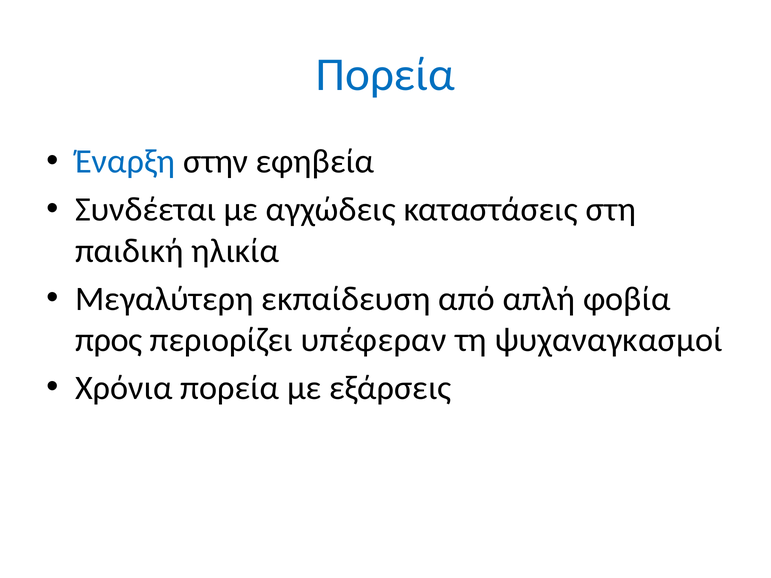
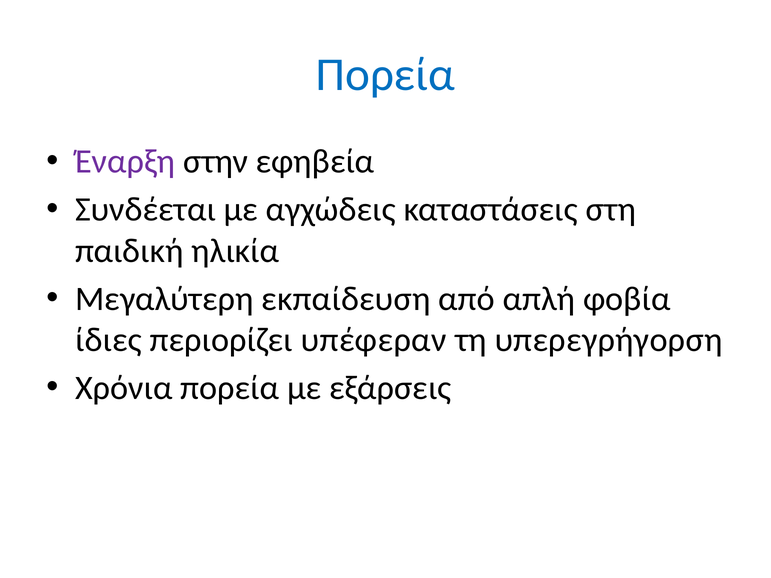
Έναρξη colour: blue -> purple (125, 162)
προς: προς -> ίδιες (109, 340)
ψυχαναγκασμοί: ψυχαναγκασμοί -> υπερεγρήγορση (609, 340)
